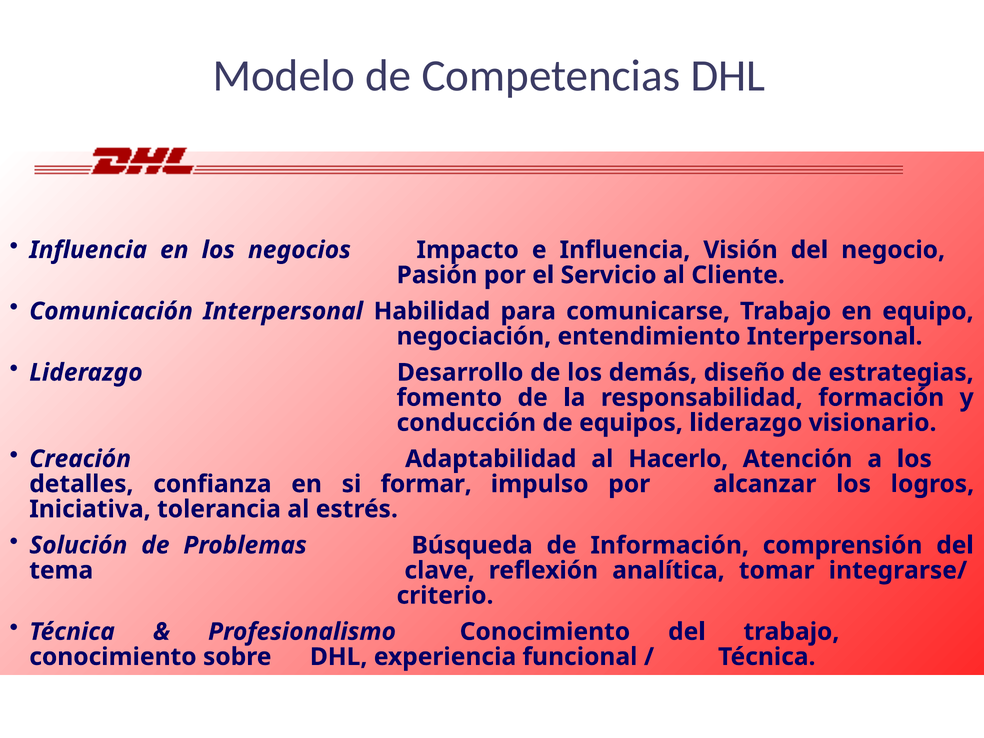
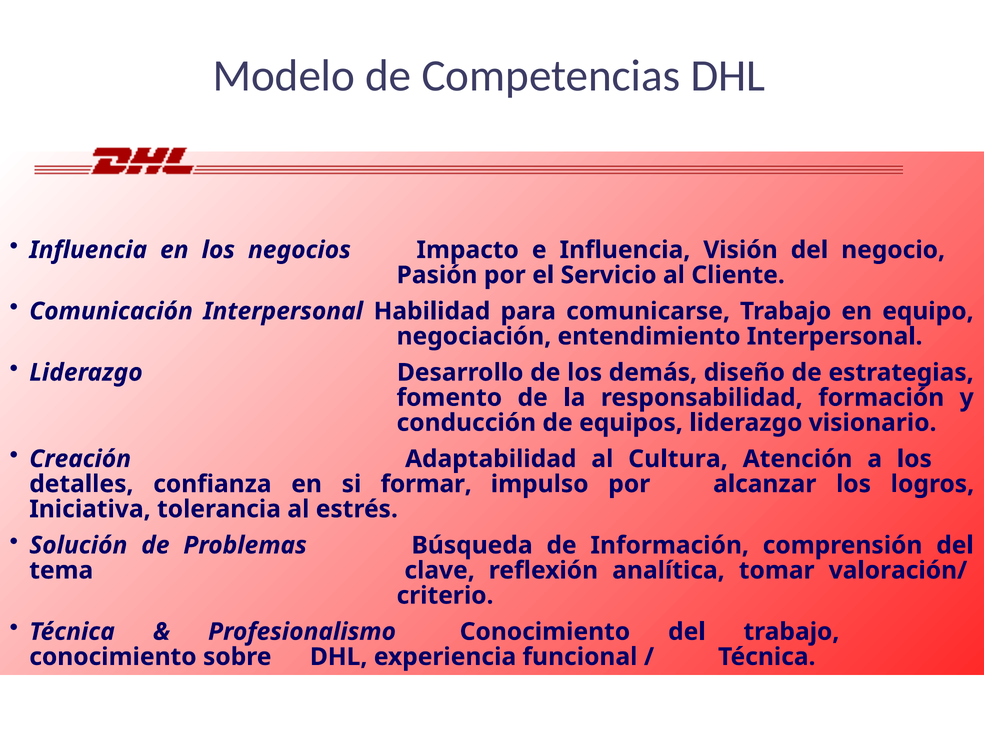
Hacerlo: Hacerlo -> Cultura (678, 459)
integrarse/: integrarse/ -> valoración/ (898, 570)
